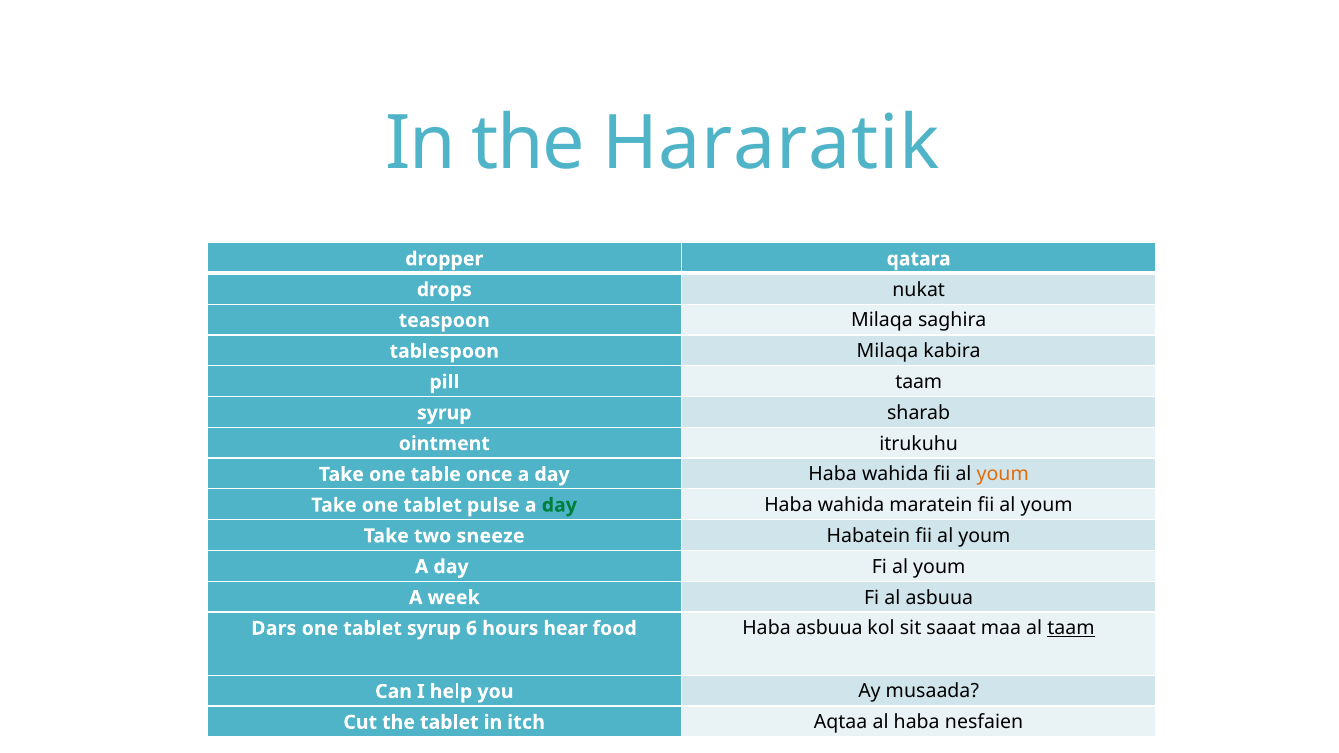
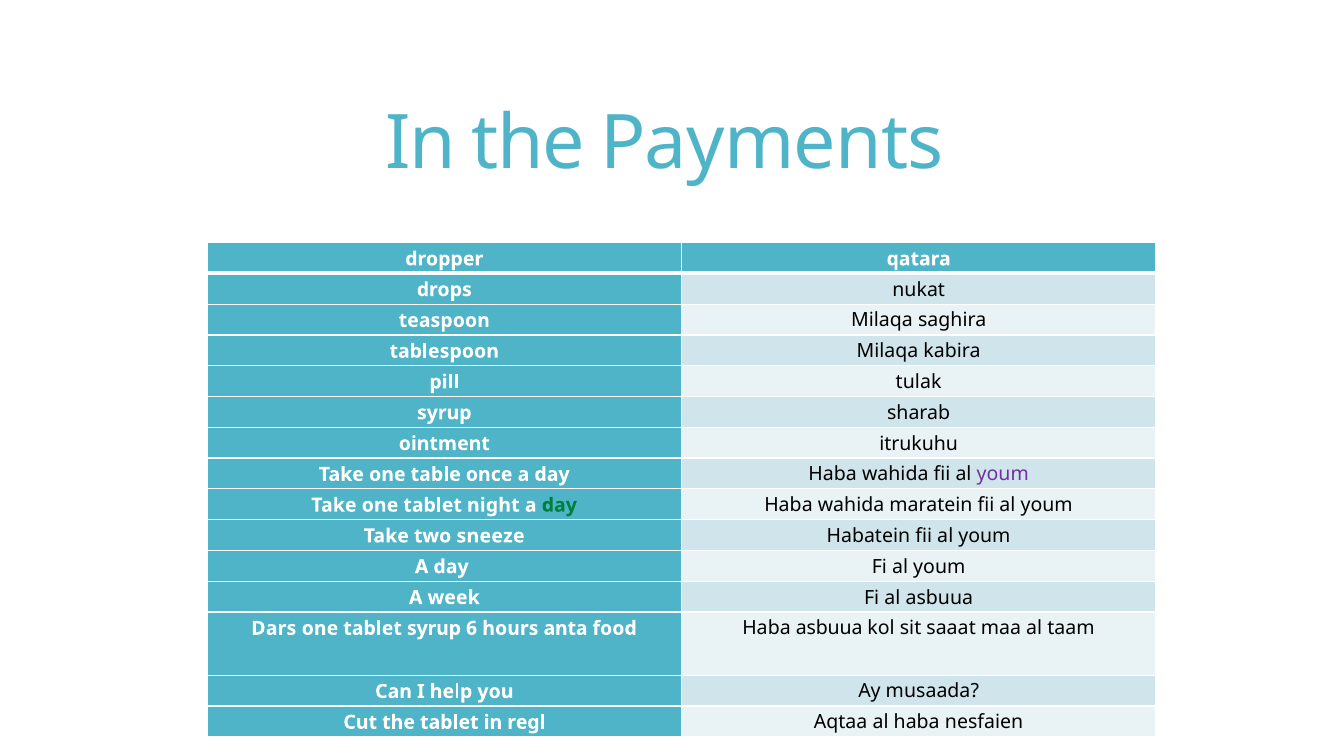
Hararatik: Hararatik -> Payments (772, 144)
pill taam: taam -> tulak (919, 382)
youm colour: orange -> purple (1003, 475)
pulse: pulse -> night (493, 505)
hear: hear -> anta (566, 629)
taam underline: present -> none (1071, 629)
itch: itch -> regl (526, 722)
